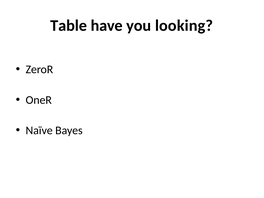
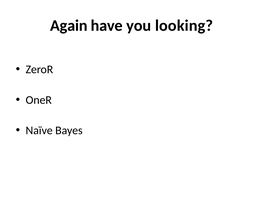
Table: Table -> Again (69, 26)
